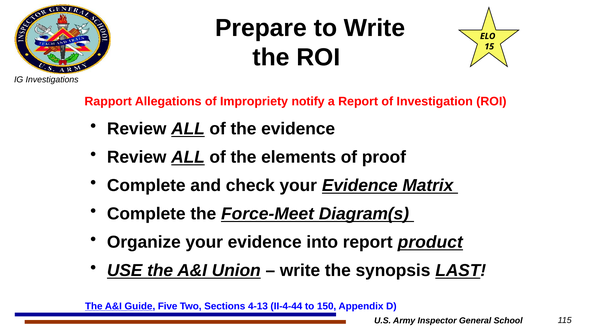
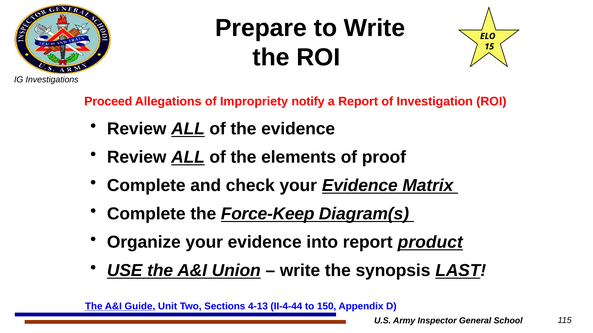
Rapport: Rapport -> Proceed (108, 101)
Force-Meet: Force-Meet -> Force-Keep (268, 214)
Five: Five -> Unit (168, 307)
